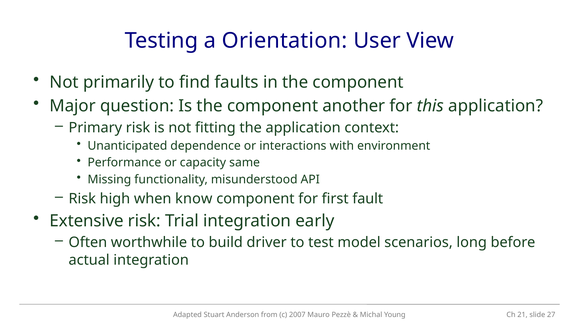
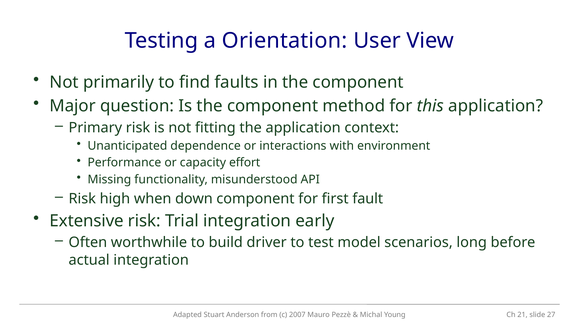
another: another -> method (354, 106)
same: same -> effort (245, 163)
know: know -> down (194, 198)
